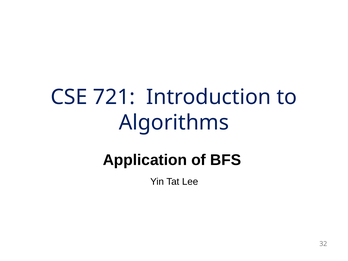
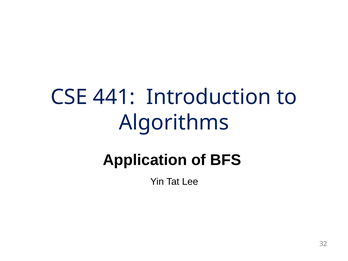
721: 721 -> 441 (114, 97)
